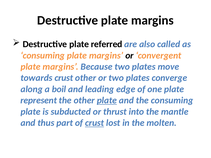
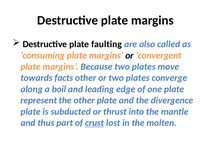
referred: referred -> faulting (107, 44)
towards crust: crust -> facts (64, 78)
plate underline: present -> none (107, 101)
the consuming: consuming -> divergence (172, 101)
